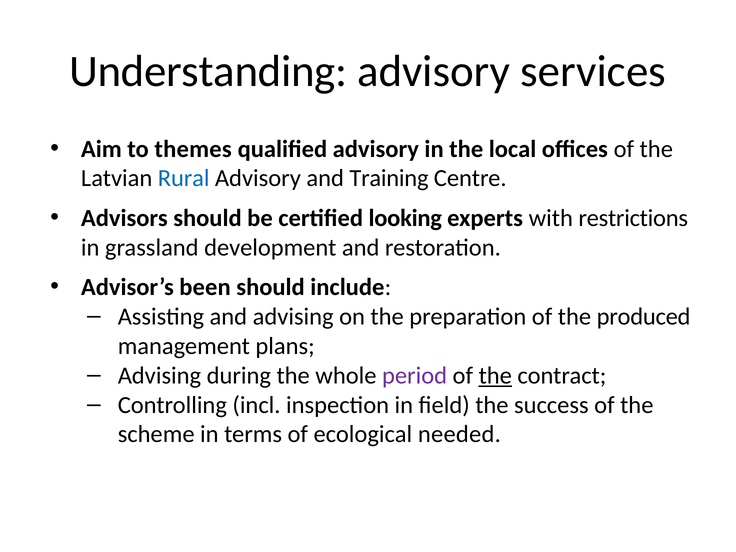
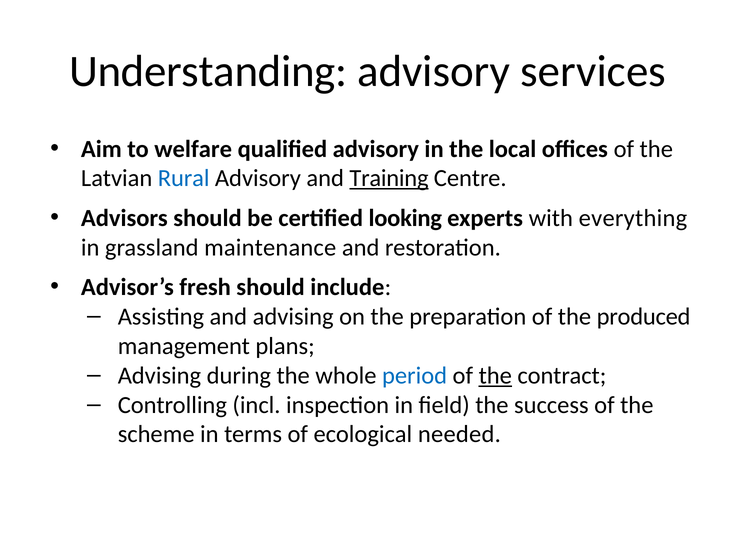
themes: themes -> welfare (193, 149)
Training underline: none -> present (389, 178)
restrictions: restrictions -> everything (633, 218)
development: development -> maintenance (270, 247)
been: been -> fresh (205, 287)
period colour: purple -> blue (415, 375)
